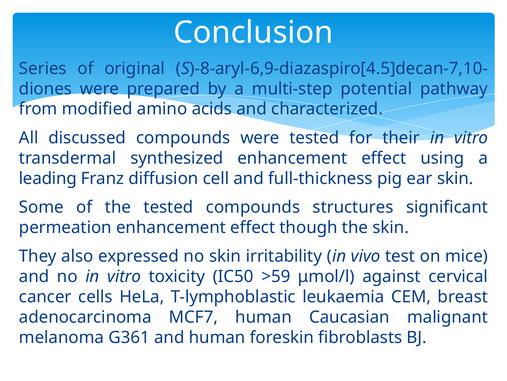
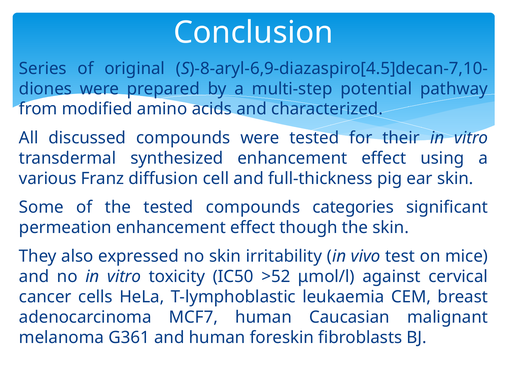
leading: leading -> various (48, 178)
structures: structures -> categories (353, 207)
>59: >59 -> >52 (276, 276)
